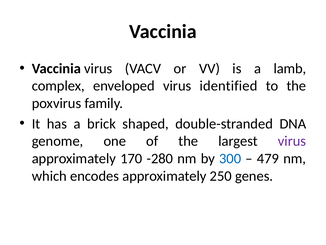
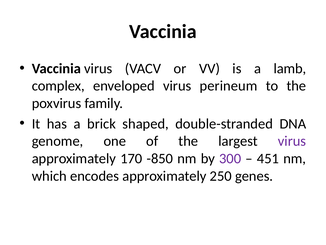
identified: identified -> perineum (229, 86)
-280: -280 -> -850 (160, 158)
300 colour: blue -> purple (230, 158)
479: 479 -> 451 (268, 158)
